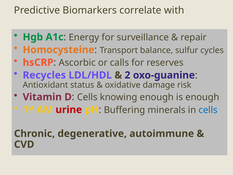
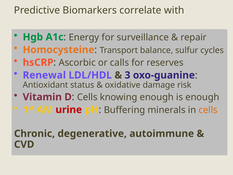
Recycles: Recycles -> Renewal (44, 75)
2: 2 -> 3 (127, 75)
cells colour: blue -> orange (208, 110)
